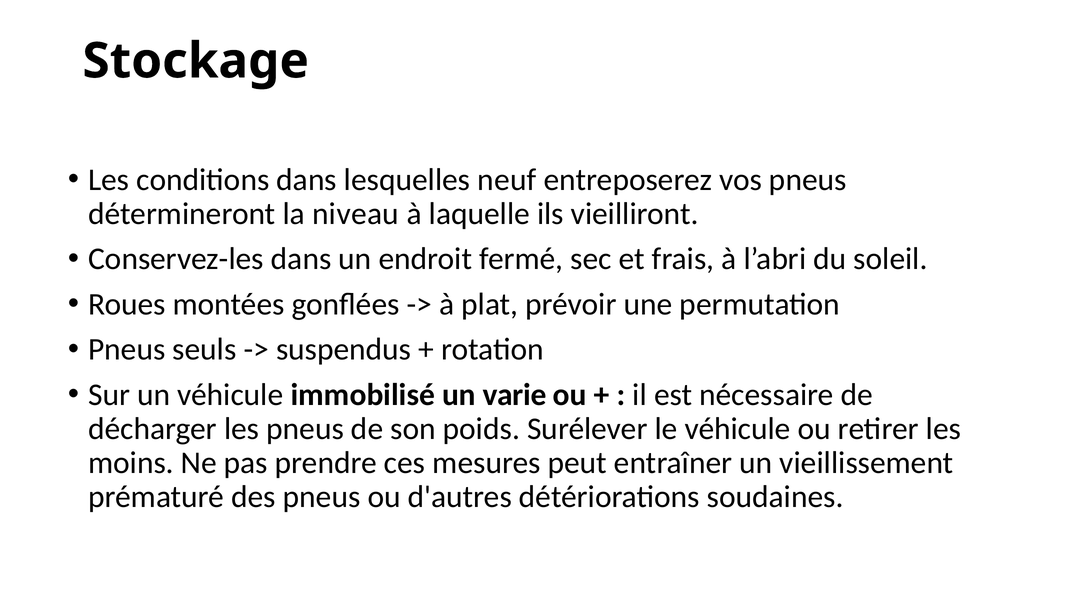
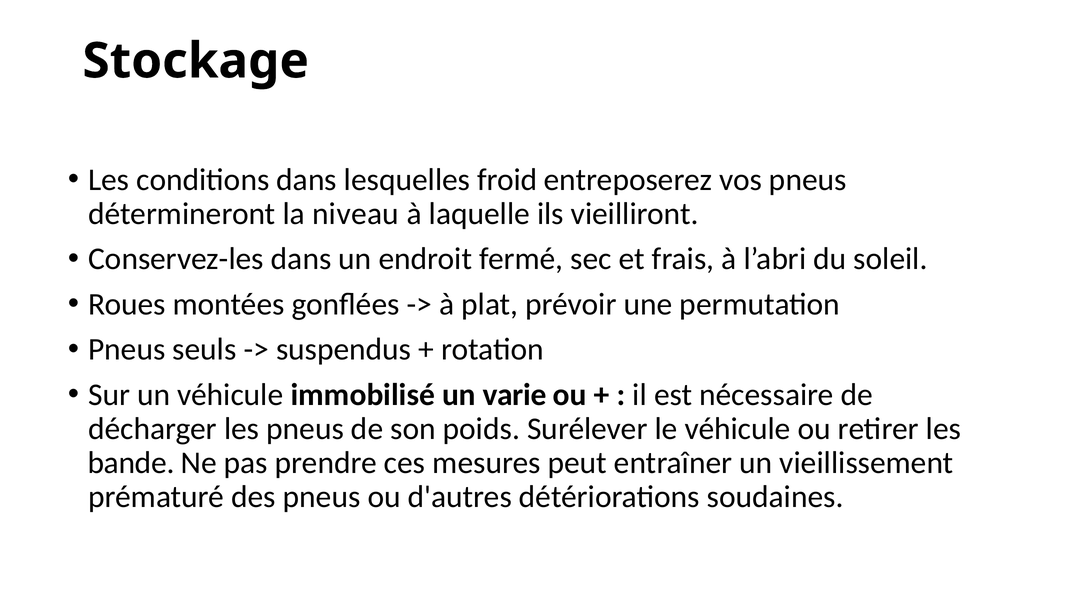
neuf: neuf -> froid (507, 180)
moins: moins -> bande (131, 463)
